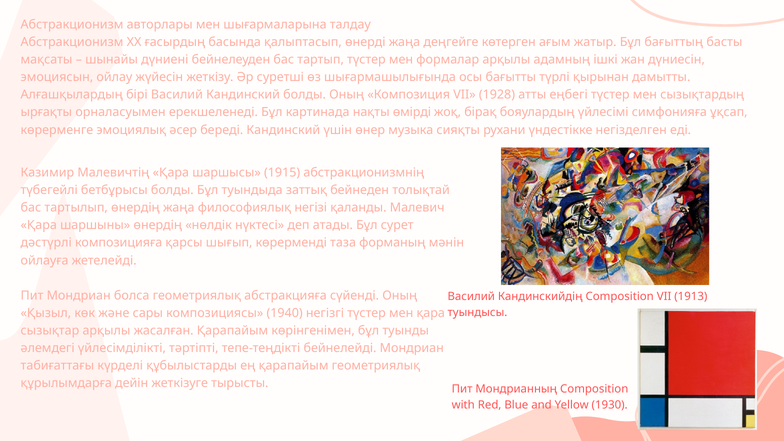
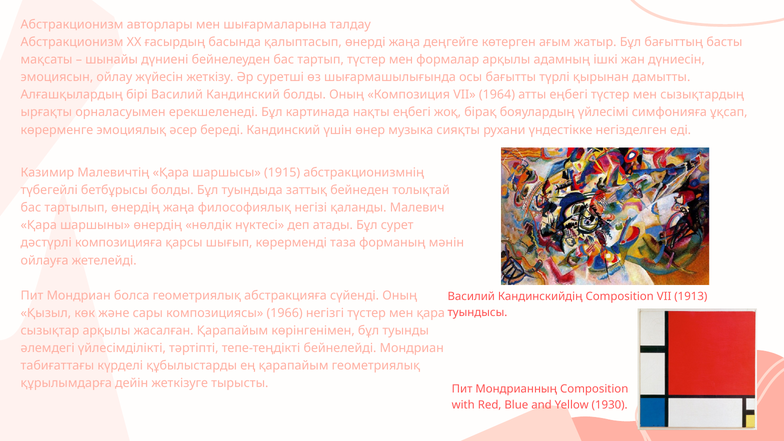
1928: 1928 -> 1964 (497, 95)
нақты өмірді: өмірді -> еңбегі (412, 112)
1940: 1940 -> 1966 (285, 313)
